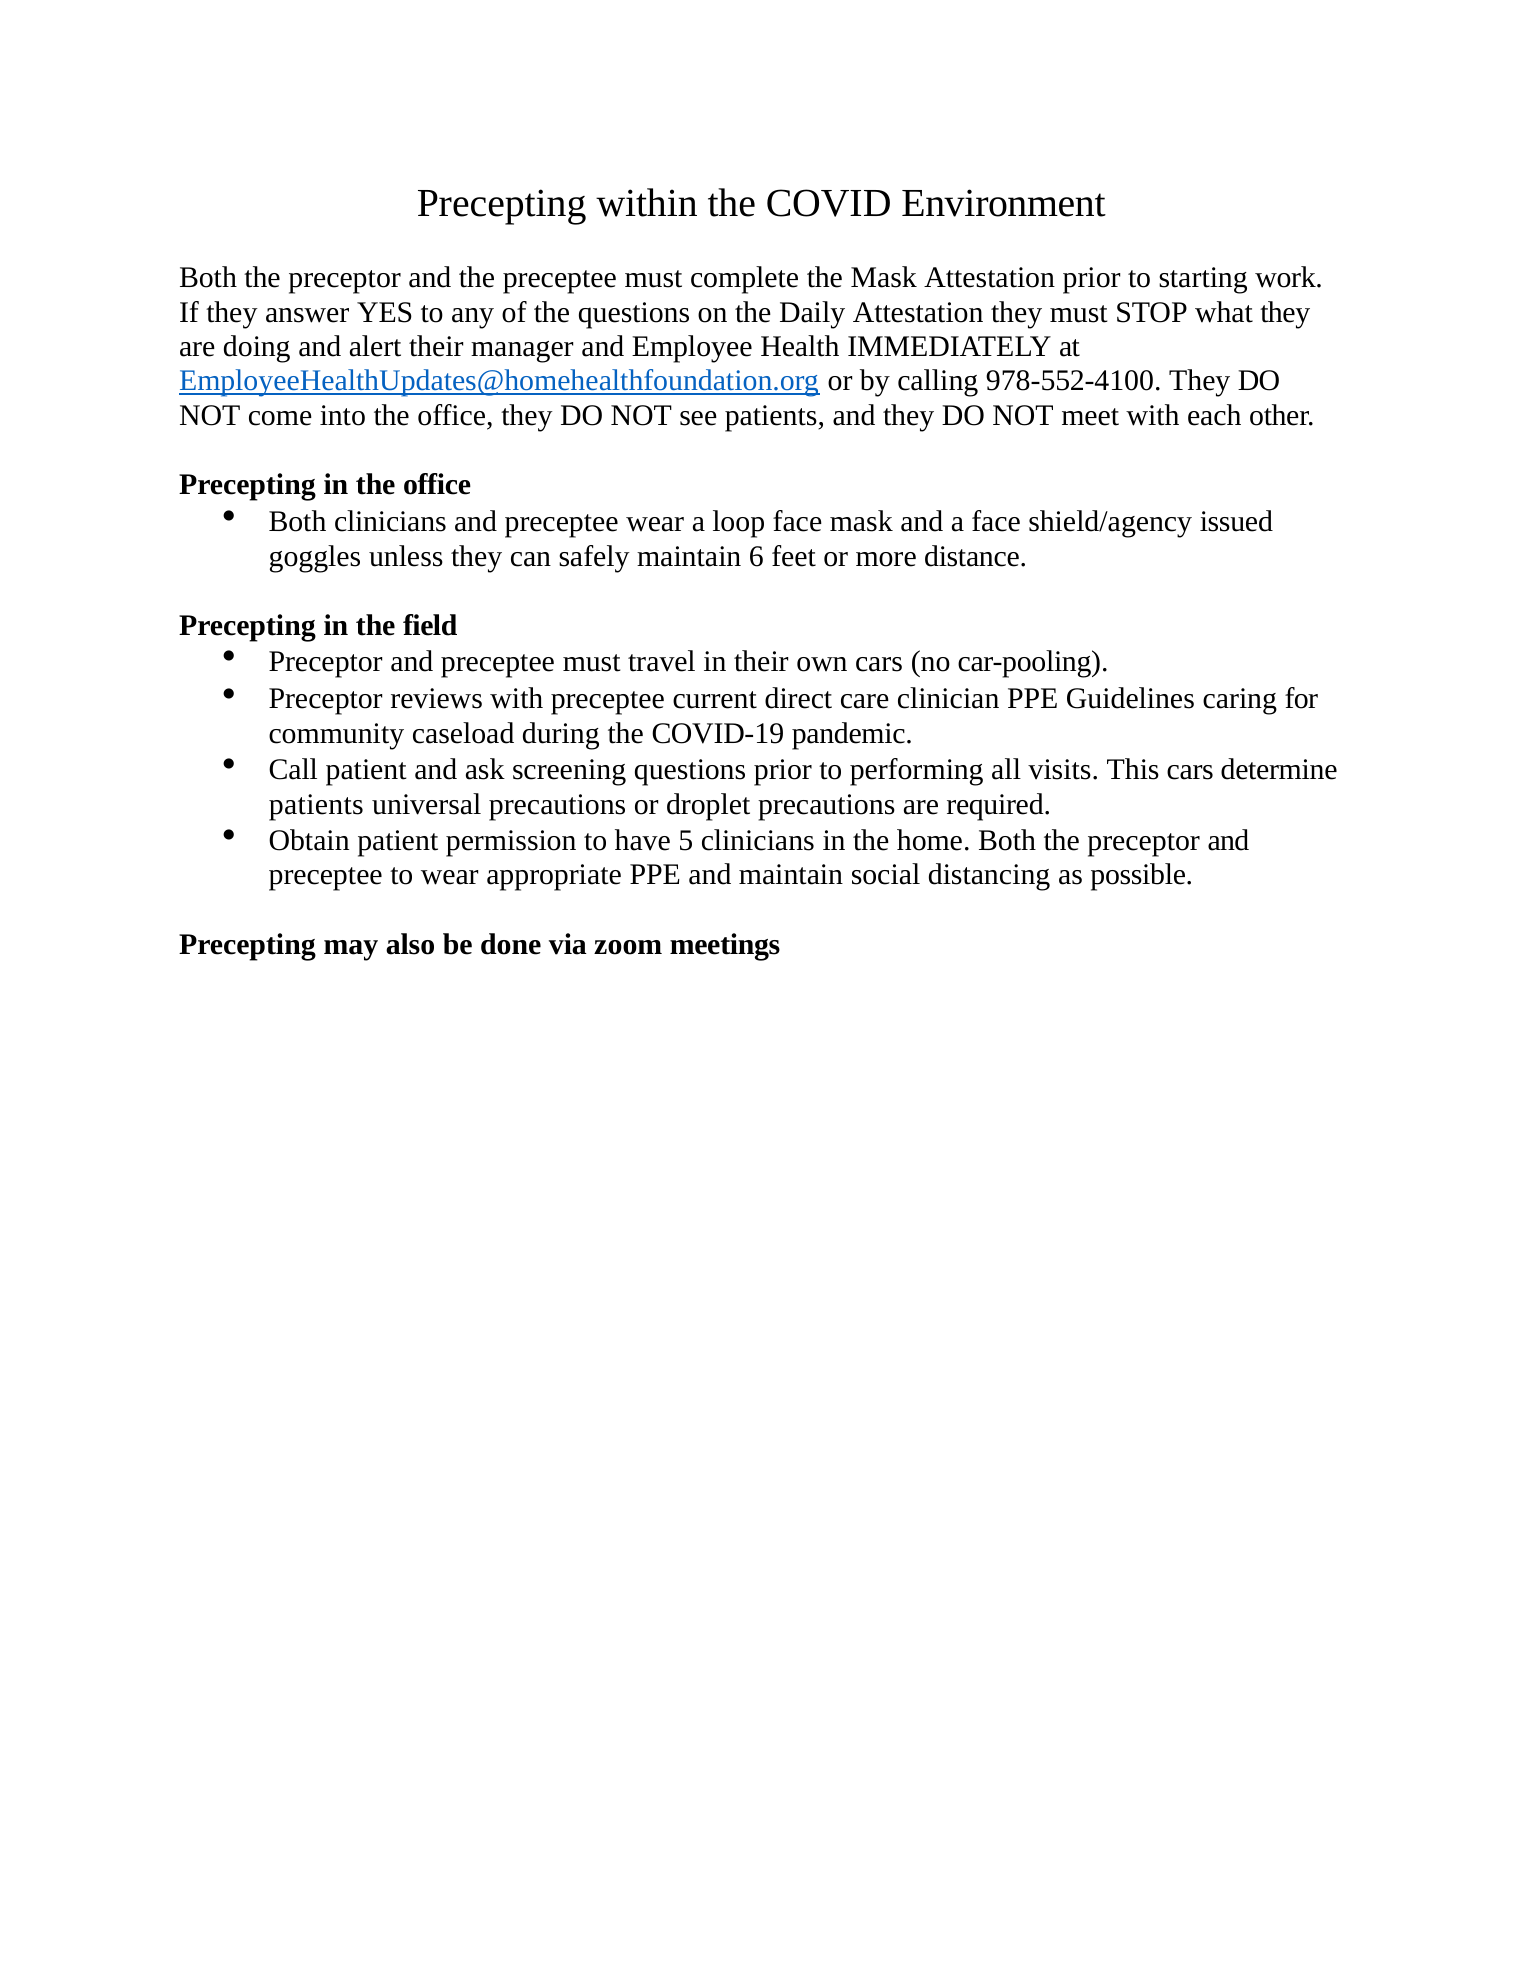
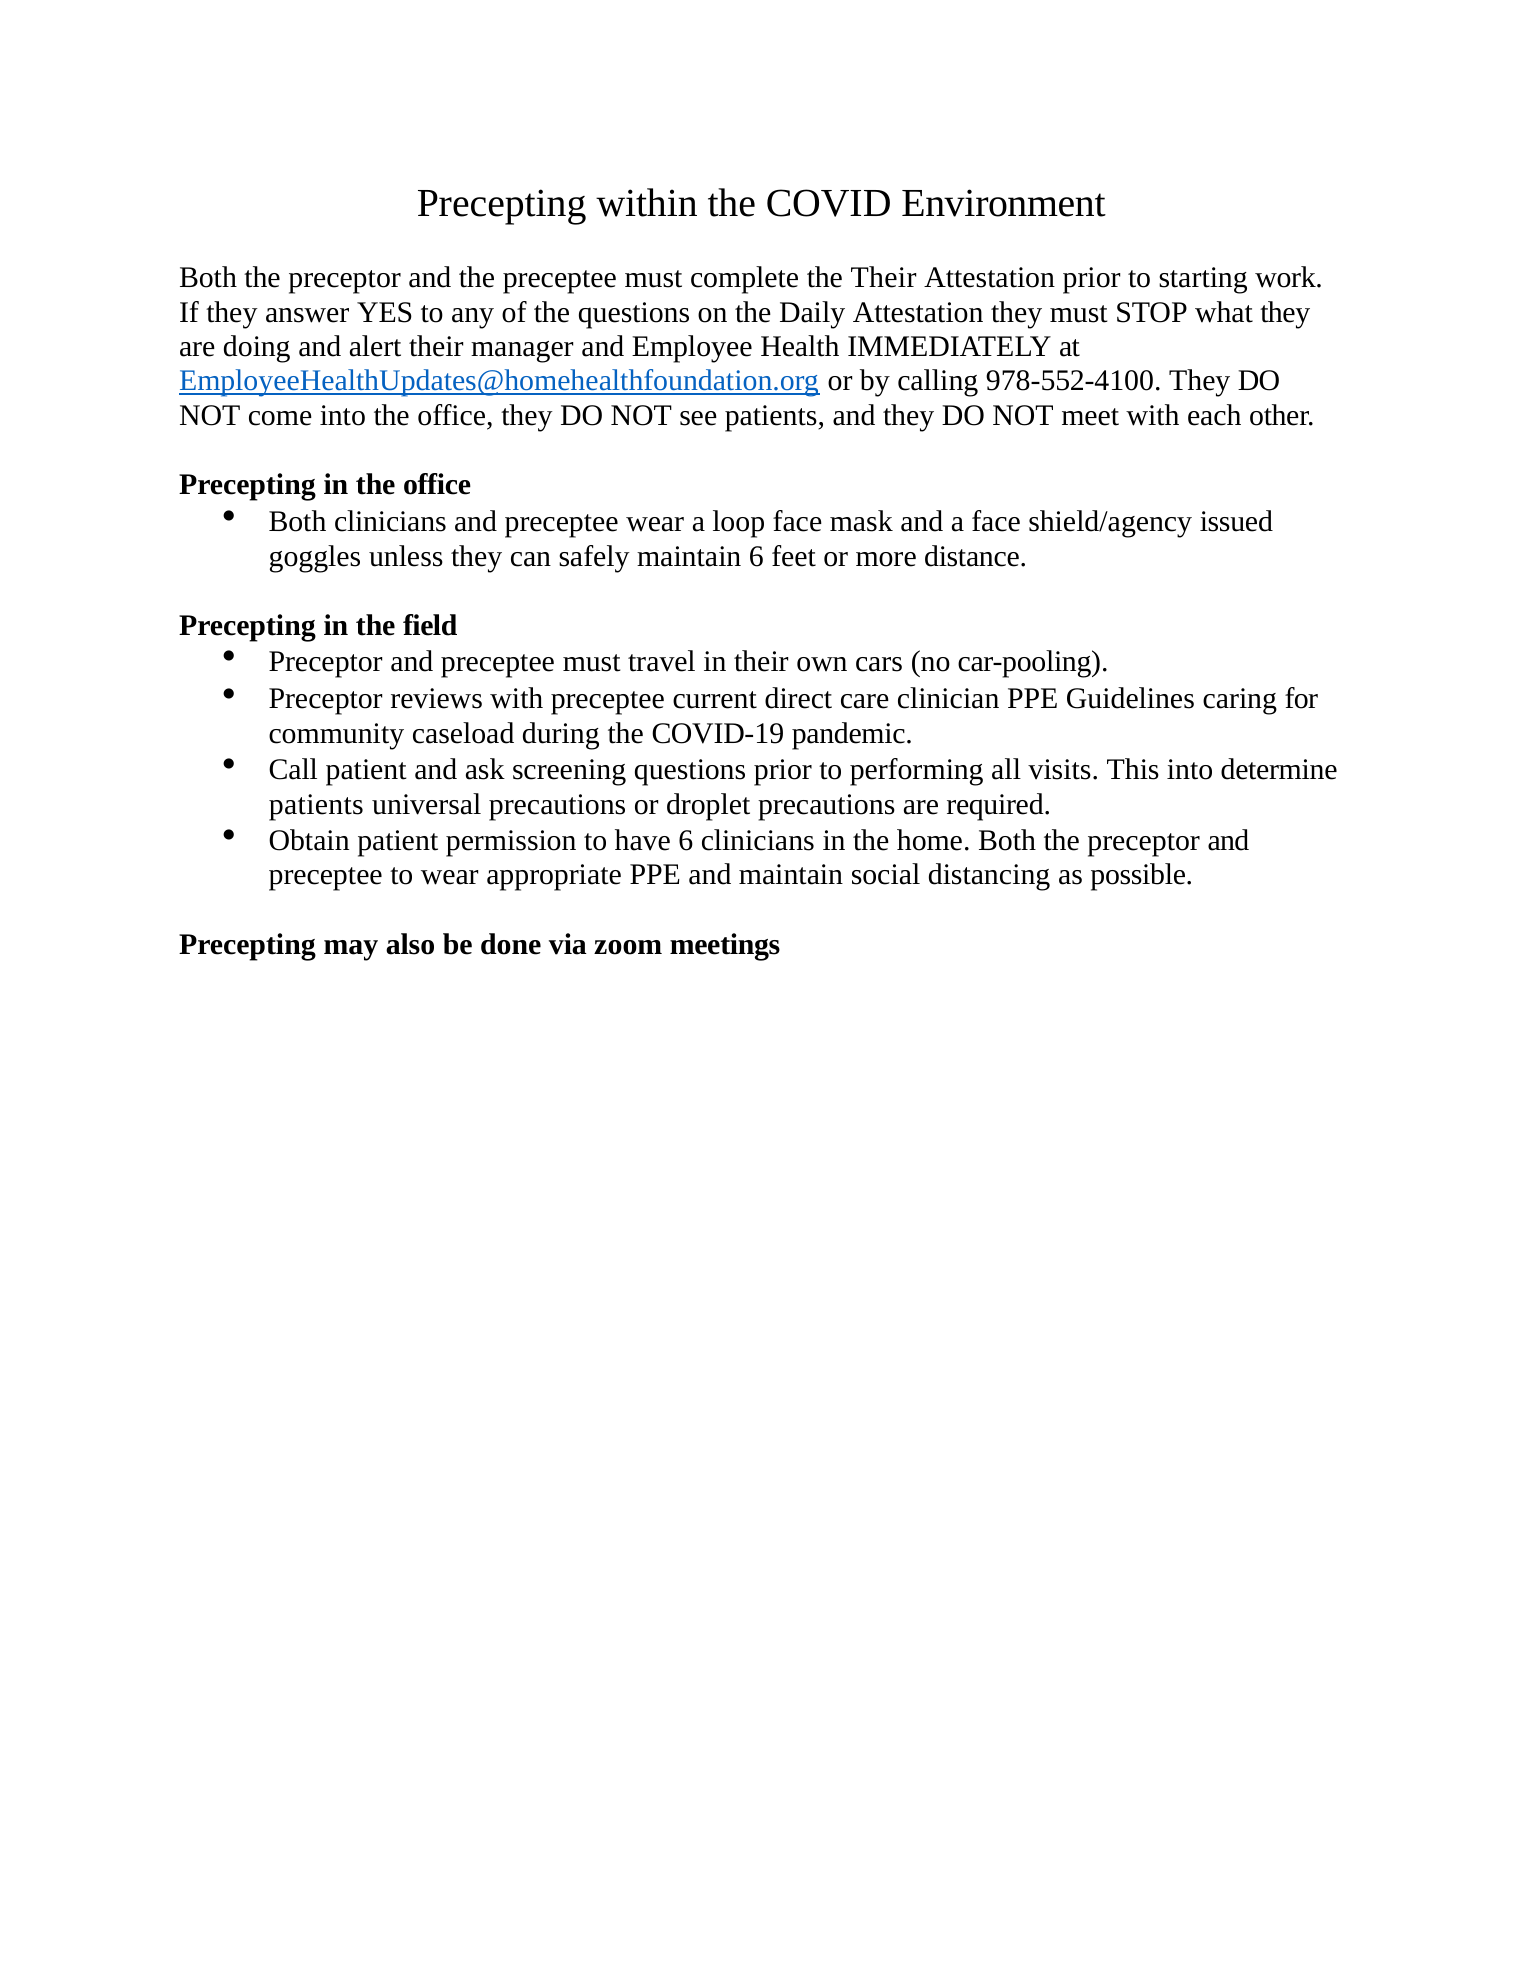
the Mask: Mask -> Their (884, 278)
This cars: cars -> into (1190, 770)
have 5: 5 -> 6 (686, 841)
